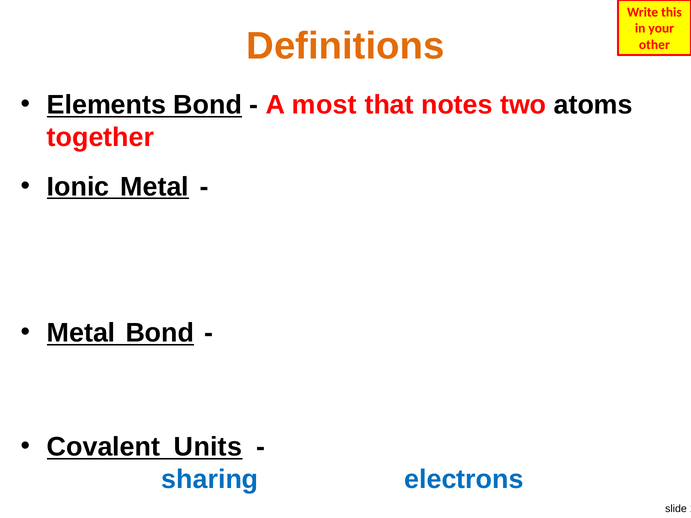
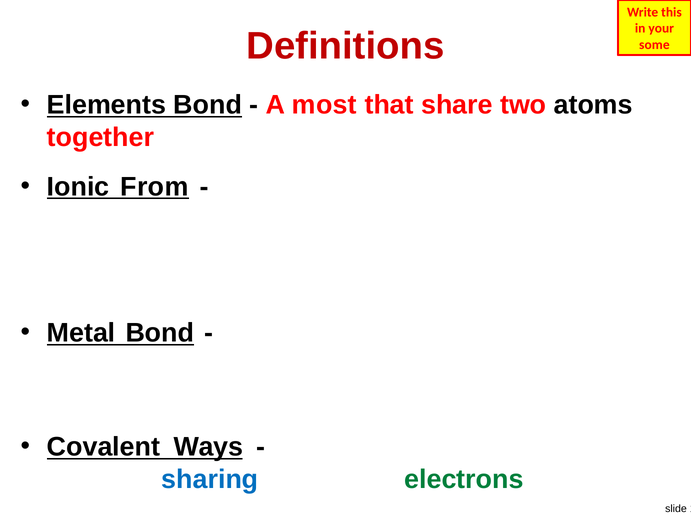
Definitions colour: orange -> red (345, 46)
other: other -> some (654, 45)
notes: notes -> share (457, 105)
Ionic Metal: Metal -> From (154, 187)
Units: Units -> Ways (208, 447)
electrons colour: blue -> green (464, 479)
